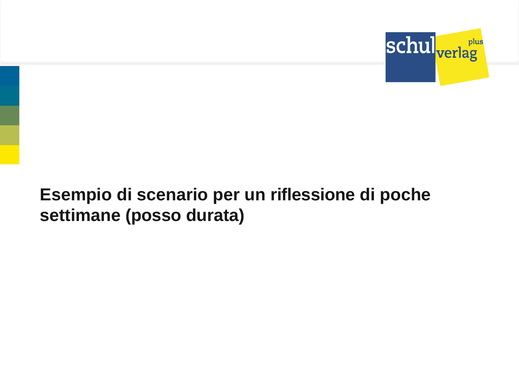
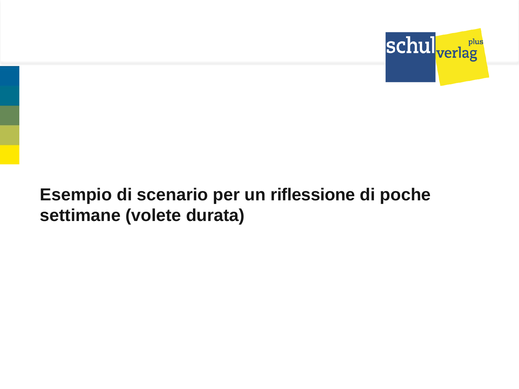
posso: posso -> volete (153, 216)
